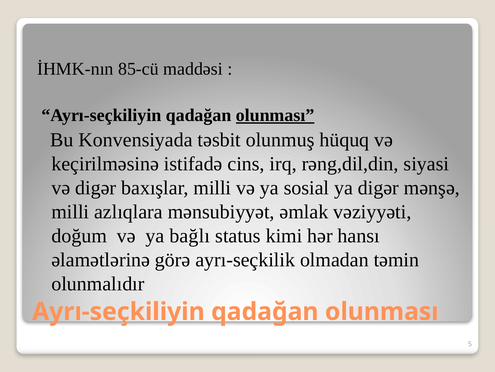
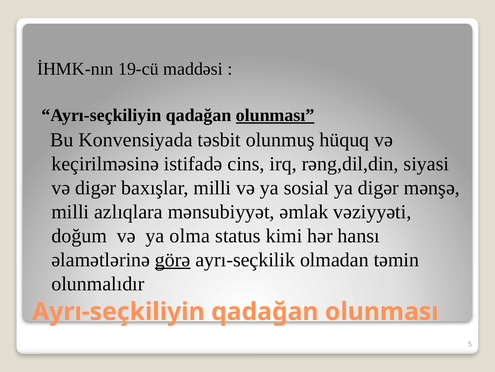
85-cü: 85-cü -> 19-cü (138, 69)
bağlı: bağlı -> olma (190, 235)
görə underline: none -> present (173, 259)
